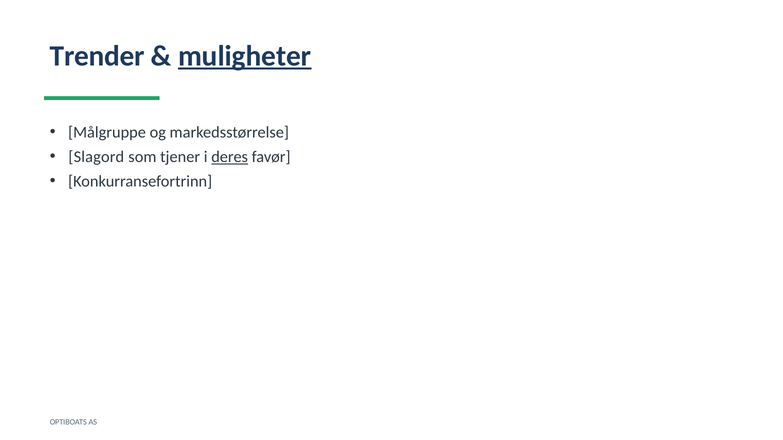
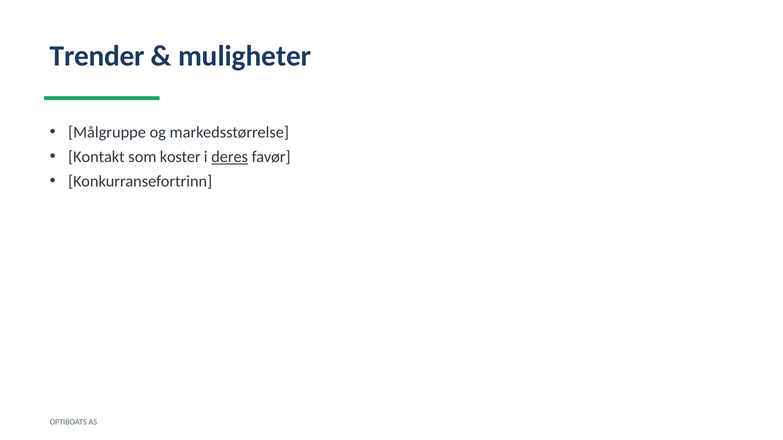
muligheter underline: present -> none (245, 56)
Slagord: Slagord -> Kontakt (96, 157)
tjener: tjener -> koster (180, 157)
